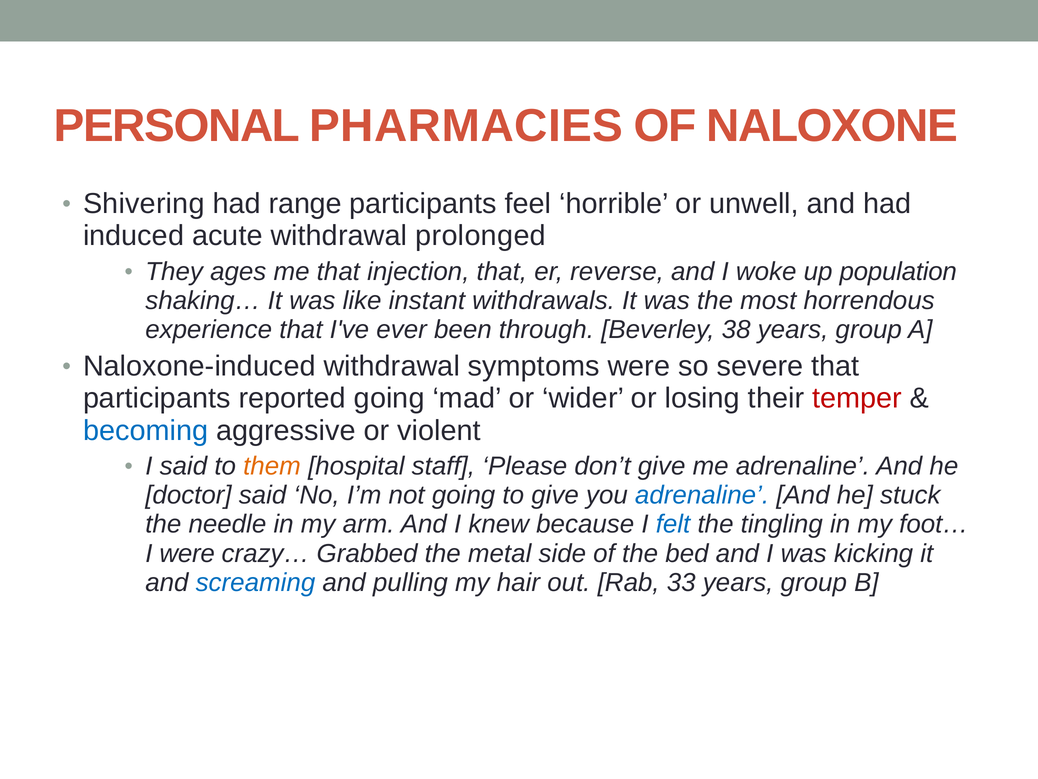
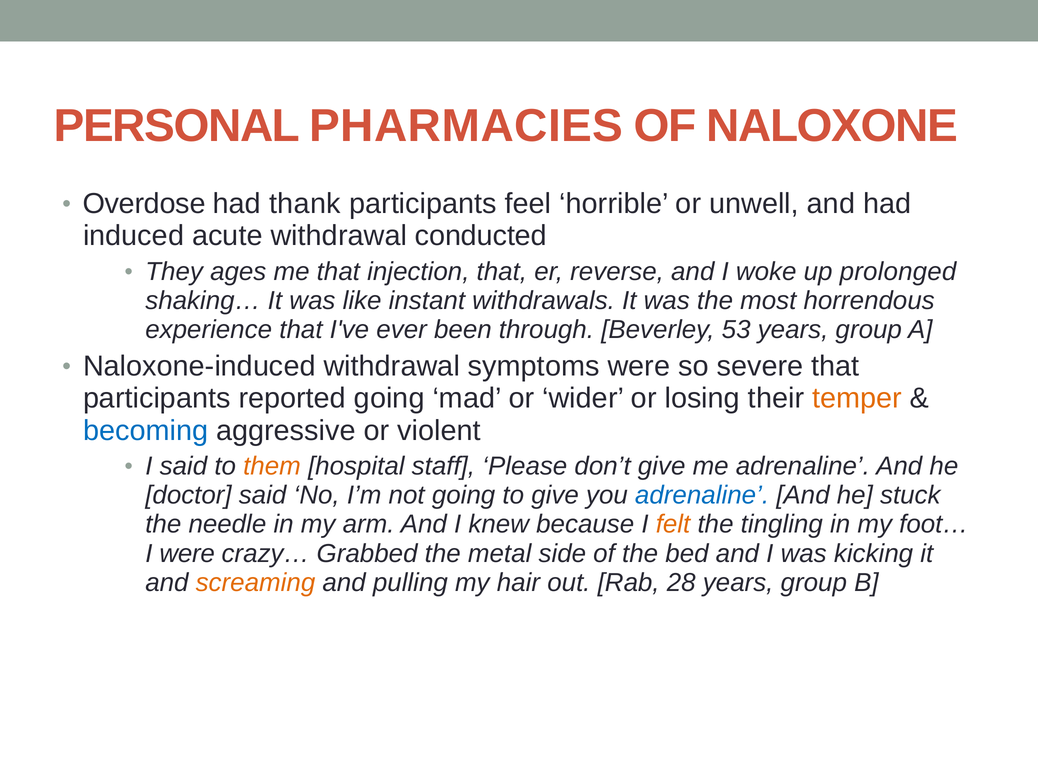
Shivering: Shivering -> Overdose (144, 203)
range: range -> thank (305, 203)
prolonged: prolonged -> conducted (481, 236)
population: population -> prolonged (898, 271)
38: 38 -> 53 (736, 329)
temper colour: red -> orange (857, 398)
felt colour: blue -> orange (673, 524)
screaming colour: blue -> orange (255, 582)
33: 33 -> 28 (681, 582)
